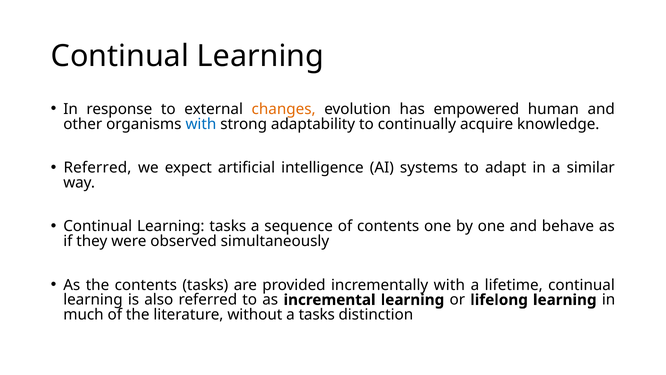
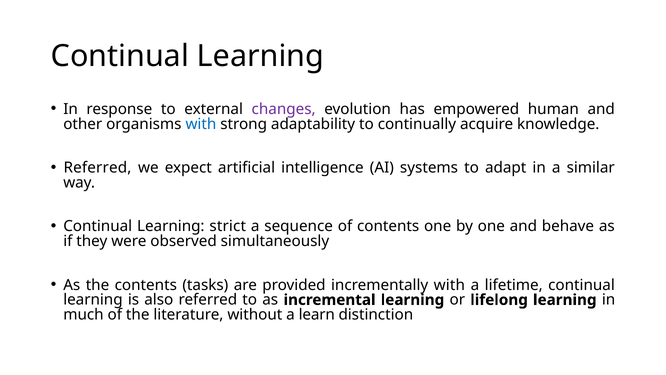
changes colour: orange -> purple (284, 109)
Learning tasks: tasks -> strict (228, 226)
a tasks: tasks -> learn (317, 314)
